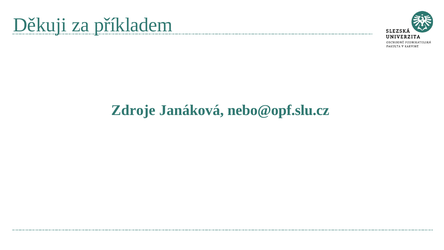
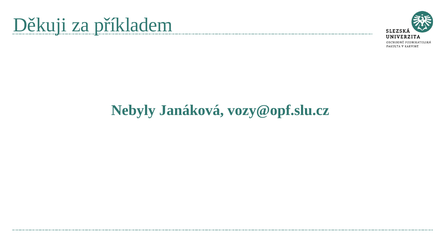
Zdroje: Zdroje -> Nebyly (133, 110)
nebo@opf.slu.cz: nebo@opf.slu.cz -> vozy@opf.slu.cz (278, 110)
